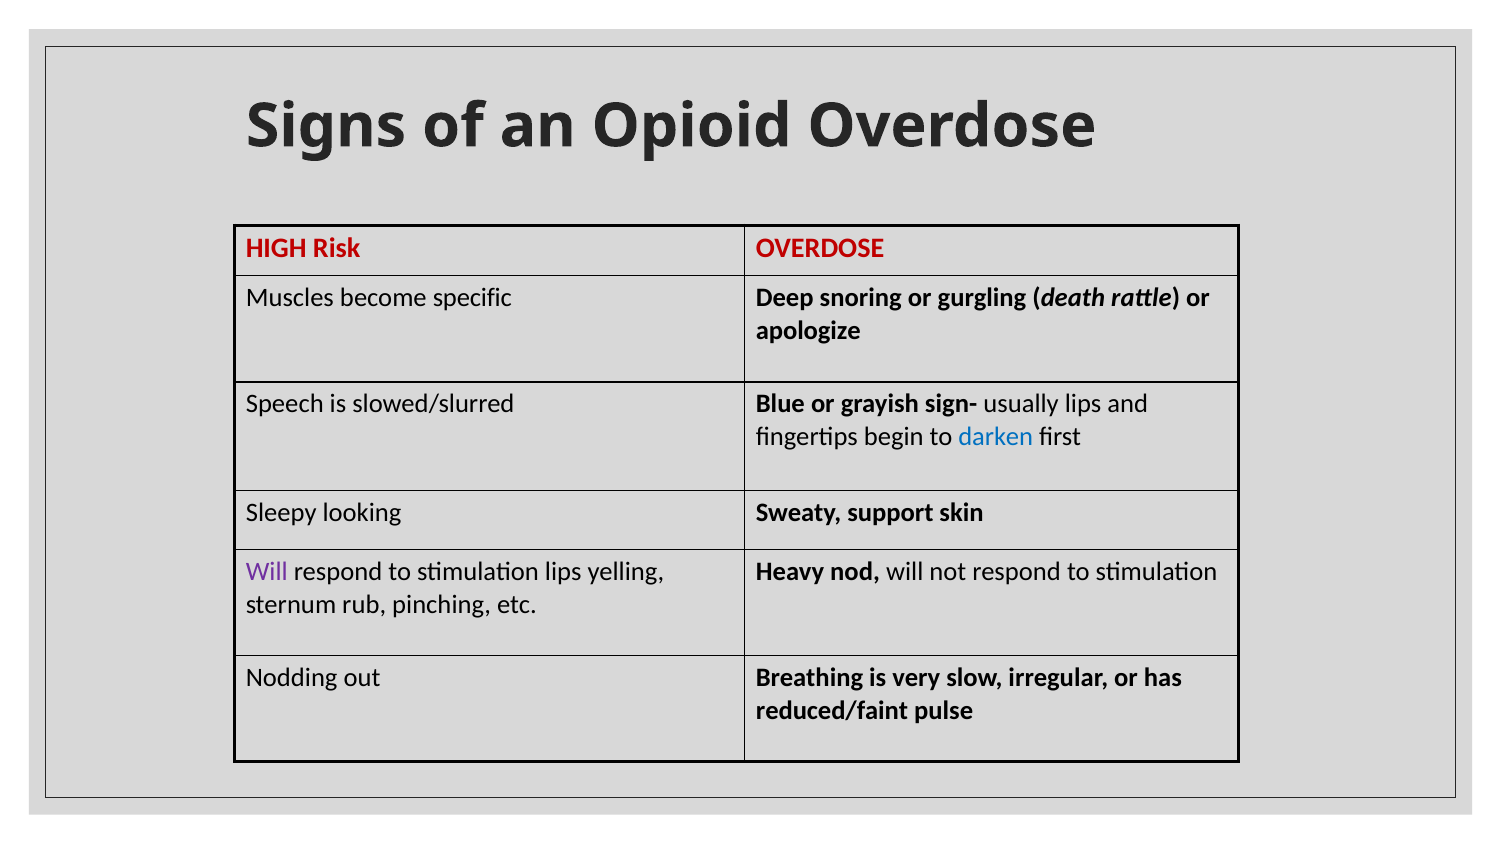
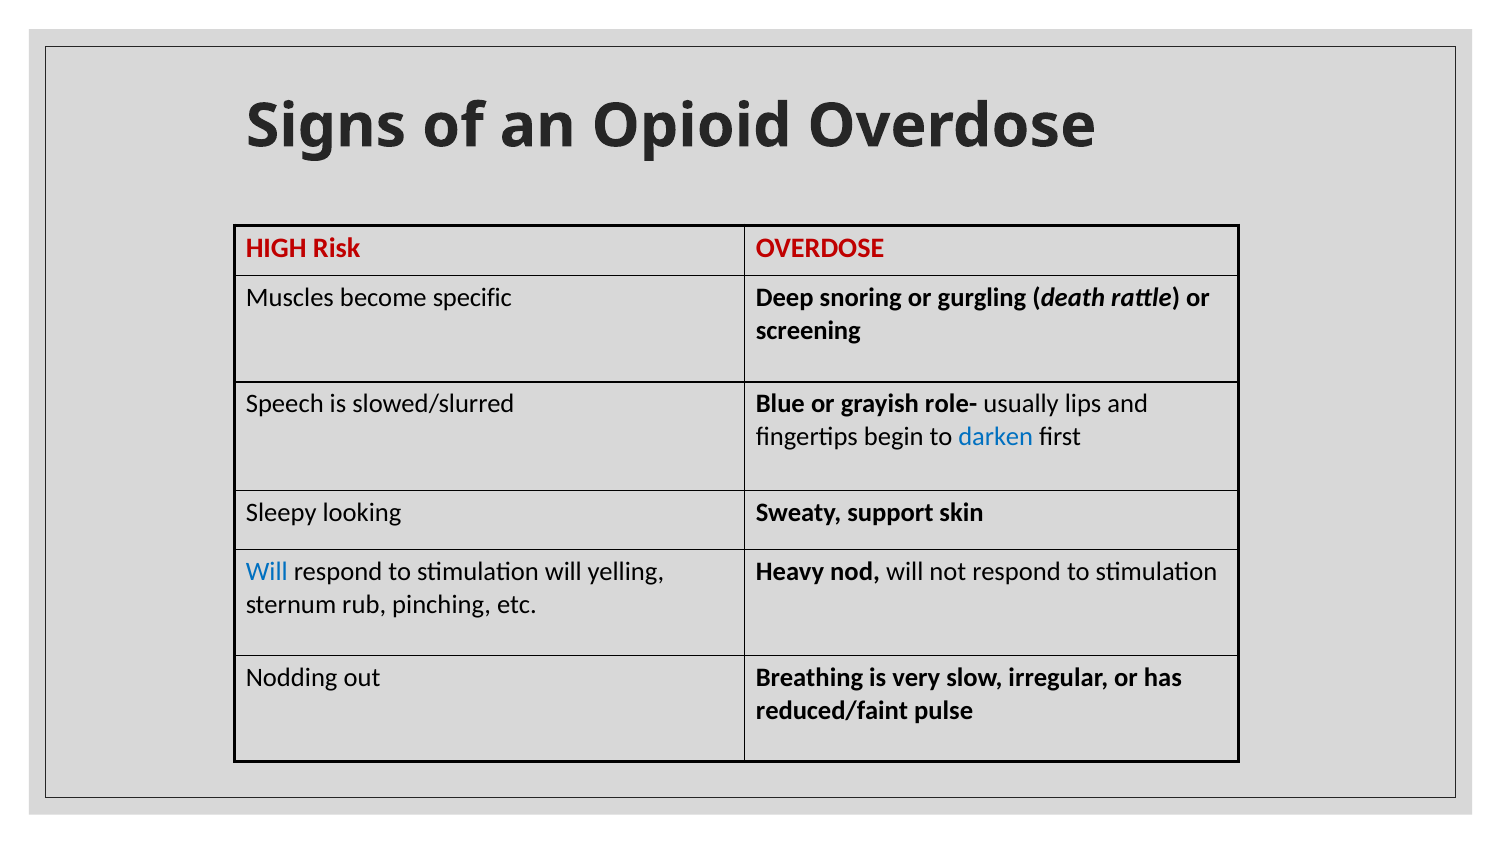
apologize: apologize -> screening (808, 331)
sign-: sign- -> role- (951, 404)
Will colour: purple -> blue (267, 572)
stimulation lips: lips -> will (563, 572)
